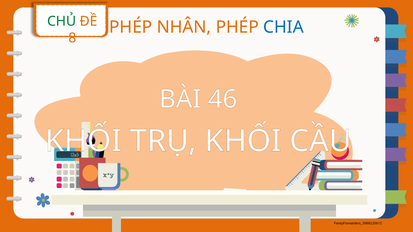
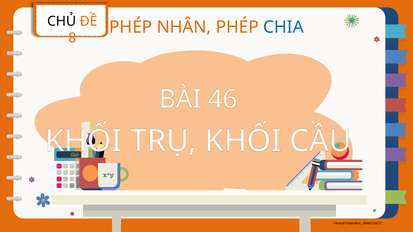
CHỦ colour: green -> black (62, 21)
